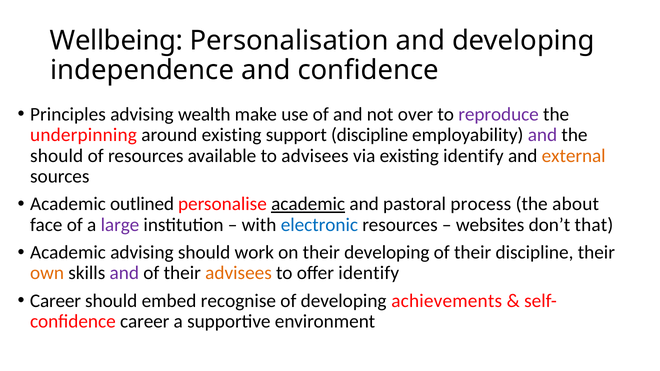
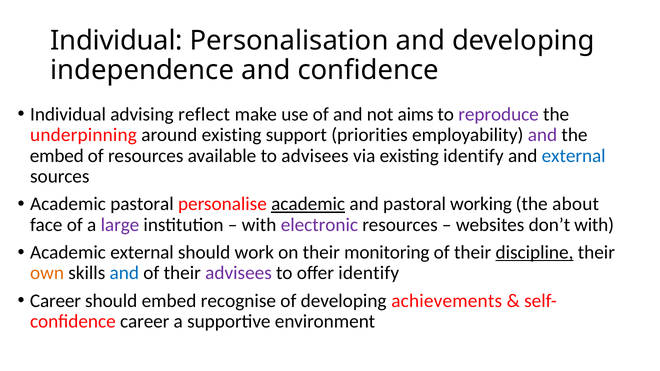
Wellbeing: Wellbeing -> Individual (117, 41)
Principles: Principles -> Individual (68, 114)
wealth: wealth -> reflect (204, 114)
over: over -> aims (416, 114)
support discipline: discipline -> priorities (370, 135)
should: should -> embed (57, 156)
external colour: orange -> blue (574, 156)
Academic outlined: outlined -> pastoral (142, 204)
process: process -> working (481, 204)
electronic colour: blue -> purple (319, 225)
don’t that: that -> with (594, 225)
Academic advising: advising -> external (142, 253)
their developing: developing -> monitoring (387, 253)
discipline underline: none -> present (534, 253)
and colour: purple -> blue (124, 273)
advisees colour: orange -> purple (238, 273)
